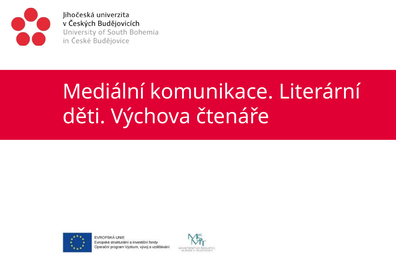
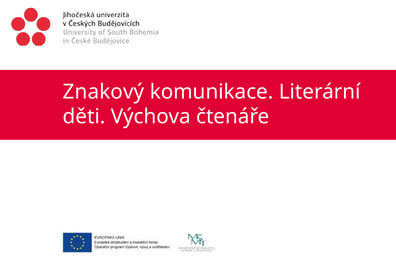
Mediální: Mediální -> Znakový (104, 92)
